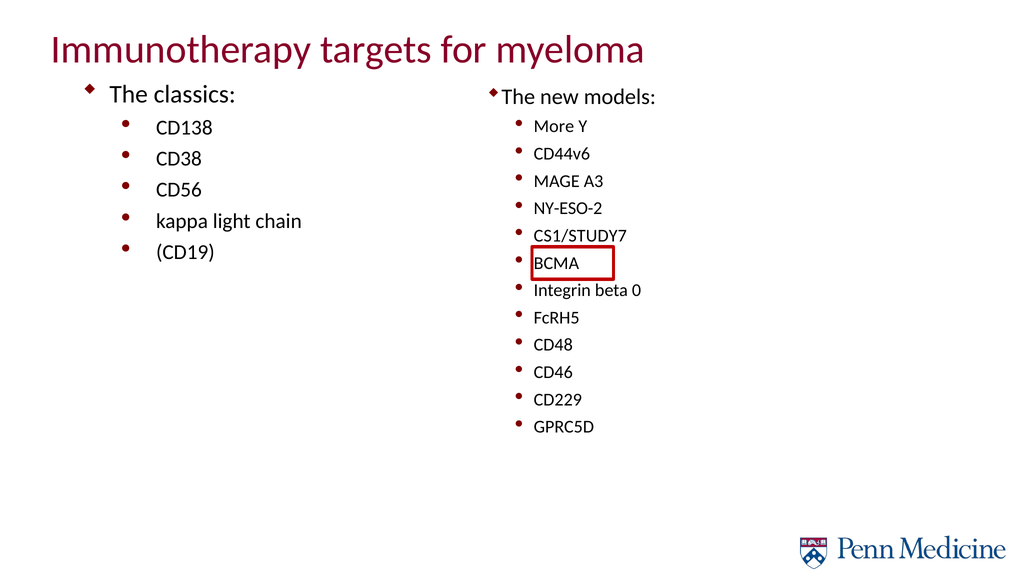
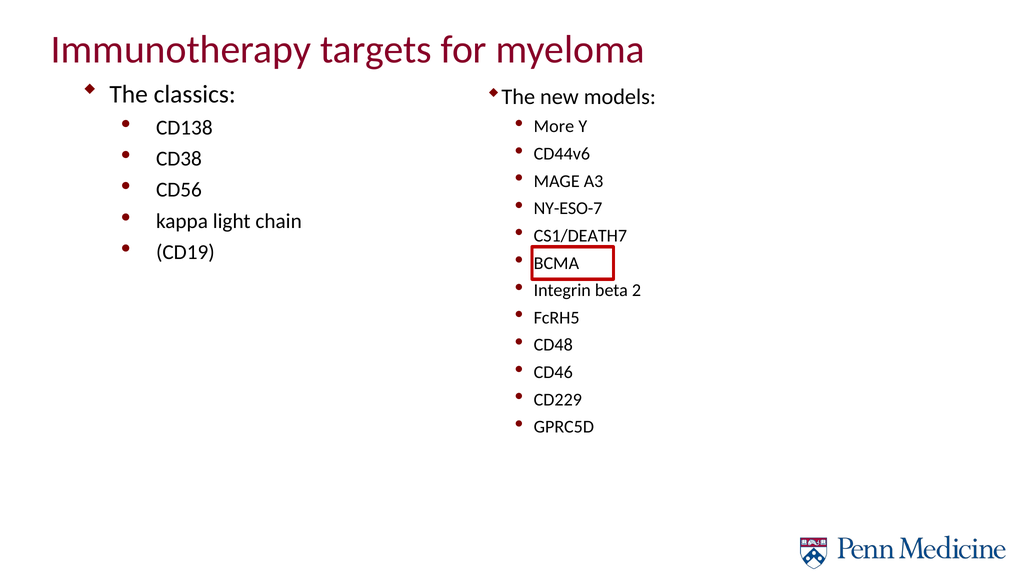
NY-ESO-2: NY-ESO-2 -> NY-ESO-7 (568, 209)
CS1/STUDY7: CS1/STUDY7 -> CS1/DEATH7 (580, 236)
0: 0 -> 2 (636, 290)
